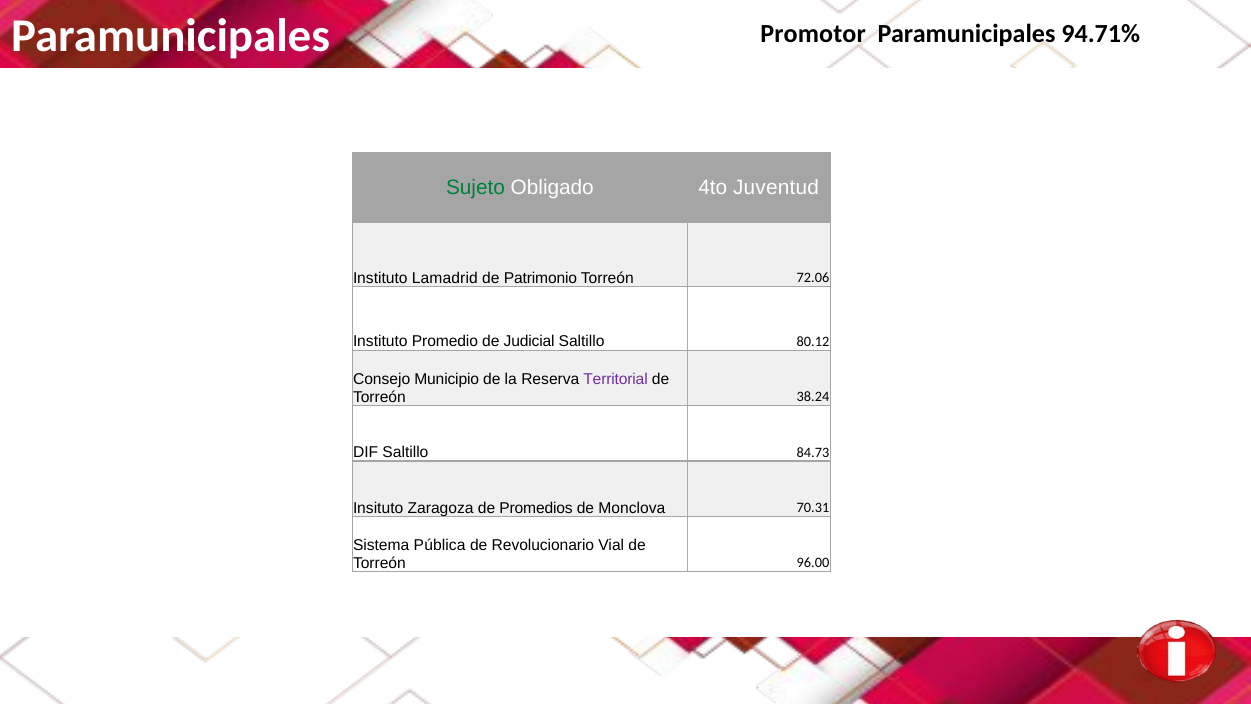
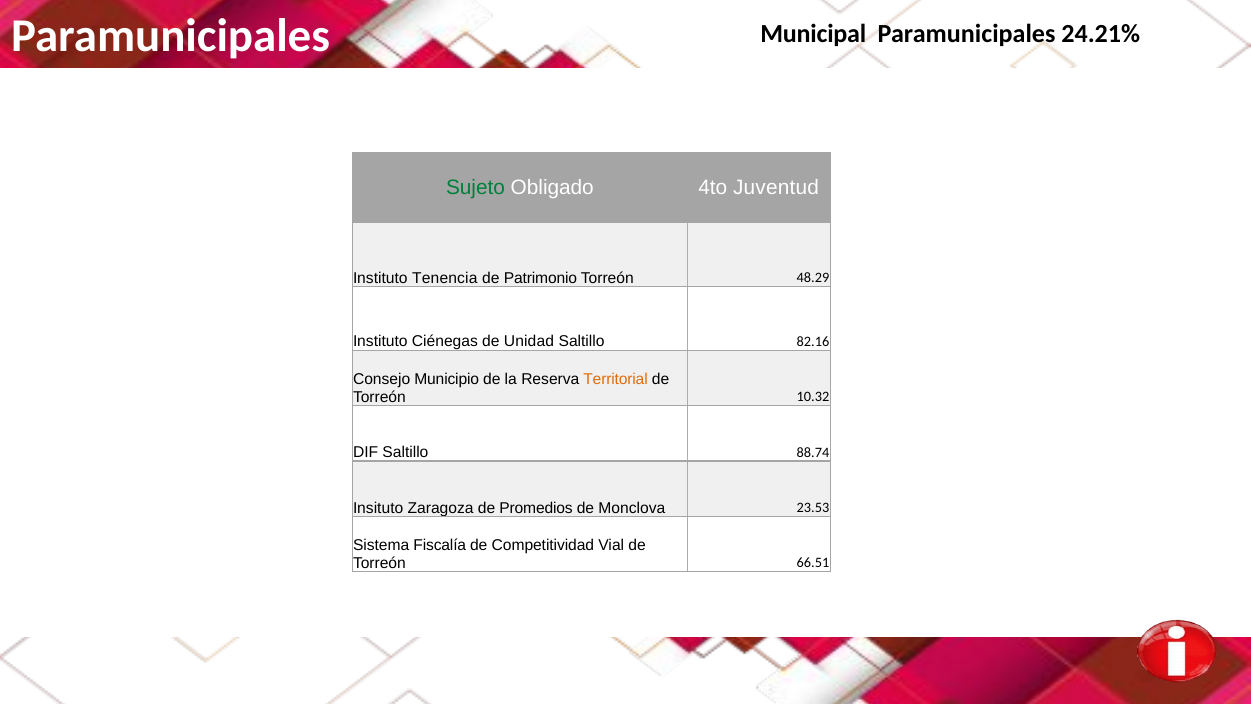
Promotor: Promotor -> Municipal (813, 34)
94.71%: 94.71% -> 24.21% (1101, 34)
Lamadrid: Lamadrid -> Tenencia (445, 278)
72.06: 72.06 -> 48.29 (813, 278)
Promedio: Promedio -> Ciénegas (445, 342)
Judicial: Judicial -> Unidad (529, 342)
80.12: 80.12 -> 82.16 (813, 341)
Territorial colour: purple -> orange (616, 379)
38.24: 38.24 -> 10.32 (813, 397)
84.73: 84.73 -> 88.74 (813, 452)
70.31: 70.31 -> 23.53 (813, 507)
Pública: Pública -> Fiscalía (440, 545)
Revolucionario: Revolucionario -> Competitividad (543, 545)
96.00: 96.00 -> 66.51 (813, 563)
